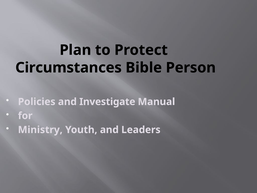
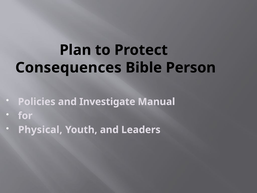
Circumstances: Circumstances -> Consequences (68, 68)
Ministry: Ministry -> Physical (40, 130)
